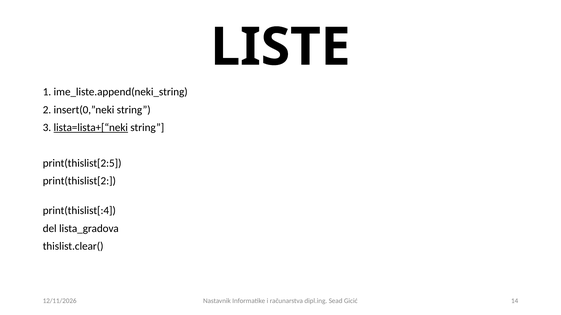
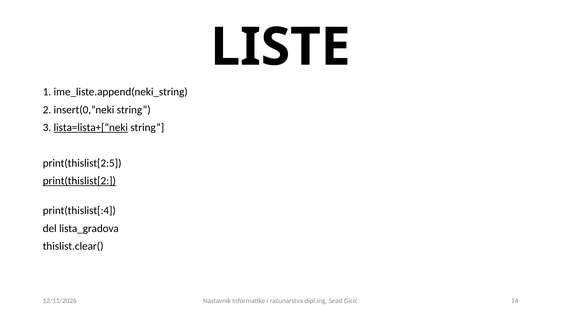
print(thislist[2 underline: none -> present (79, 181)
